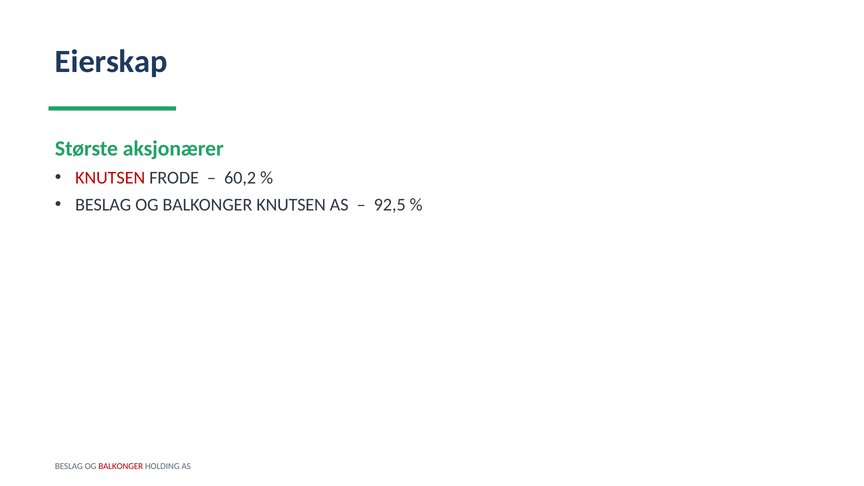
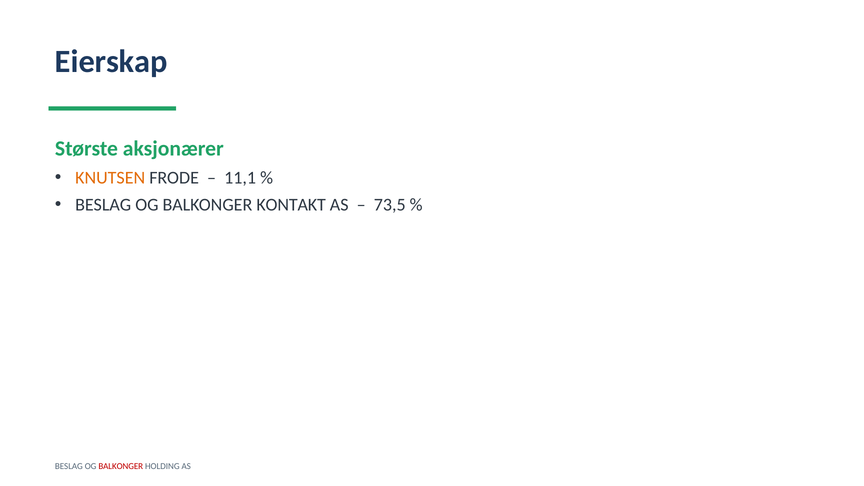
KNUTSEN colour: red -> orange (110, 178)
60,2: 60,2 -> 11,1 (240, 178)
BALKONGER KNUTSEN: KNUTSEN -> KONTAKT (291, 205)
92,5: 92,5 -> 73,5 (390, 205)
